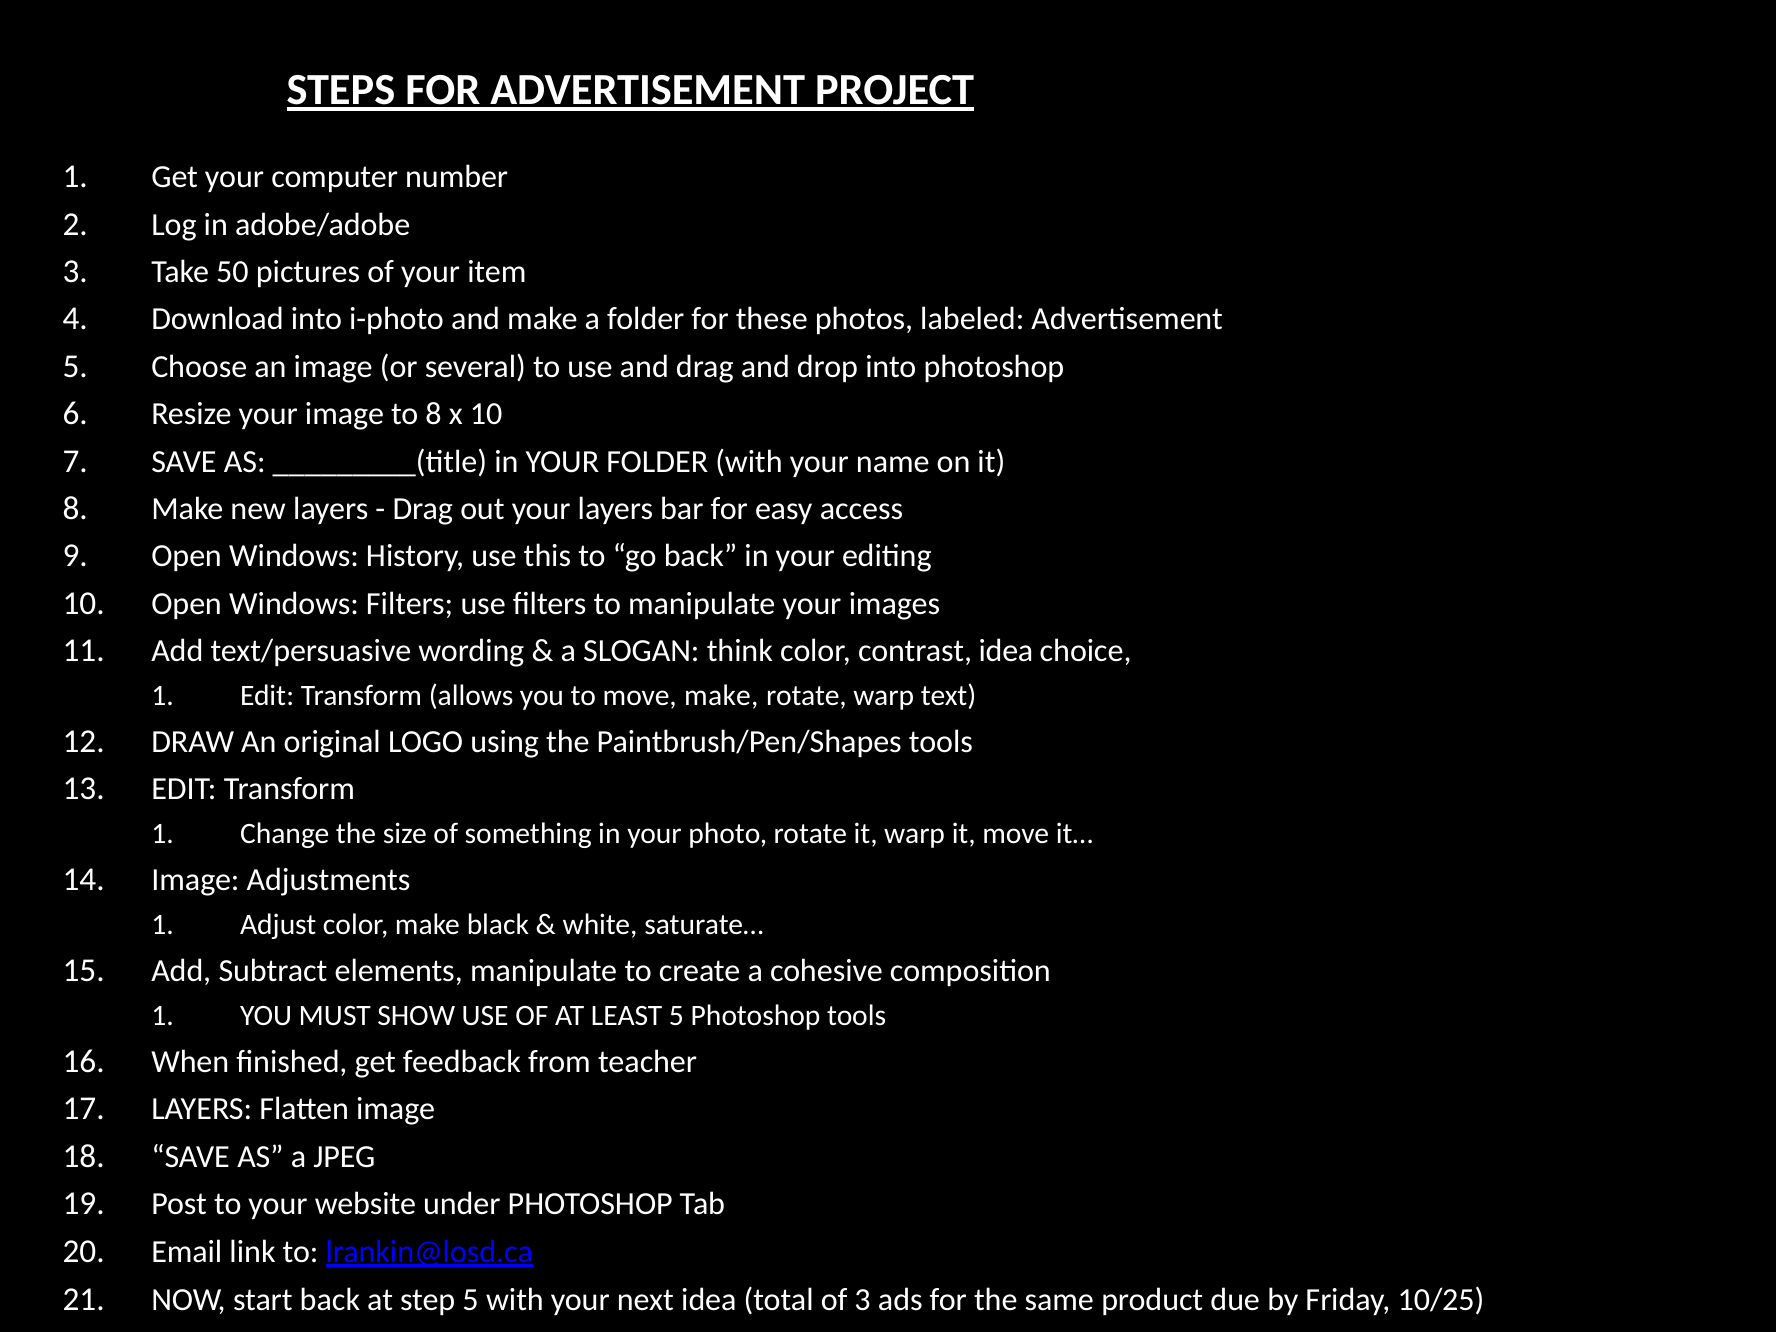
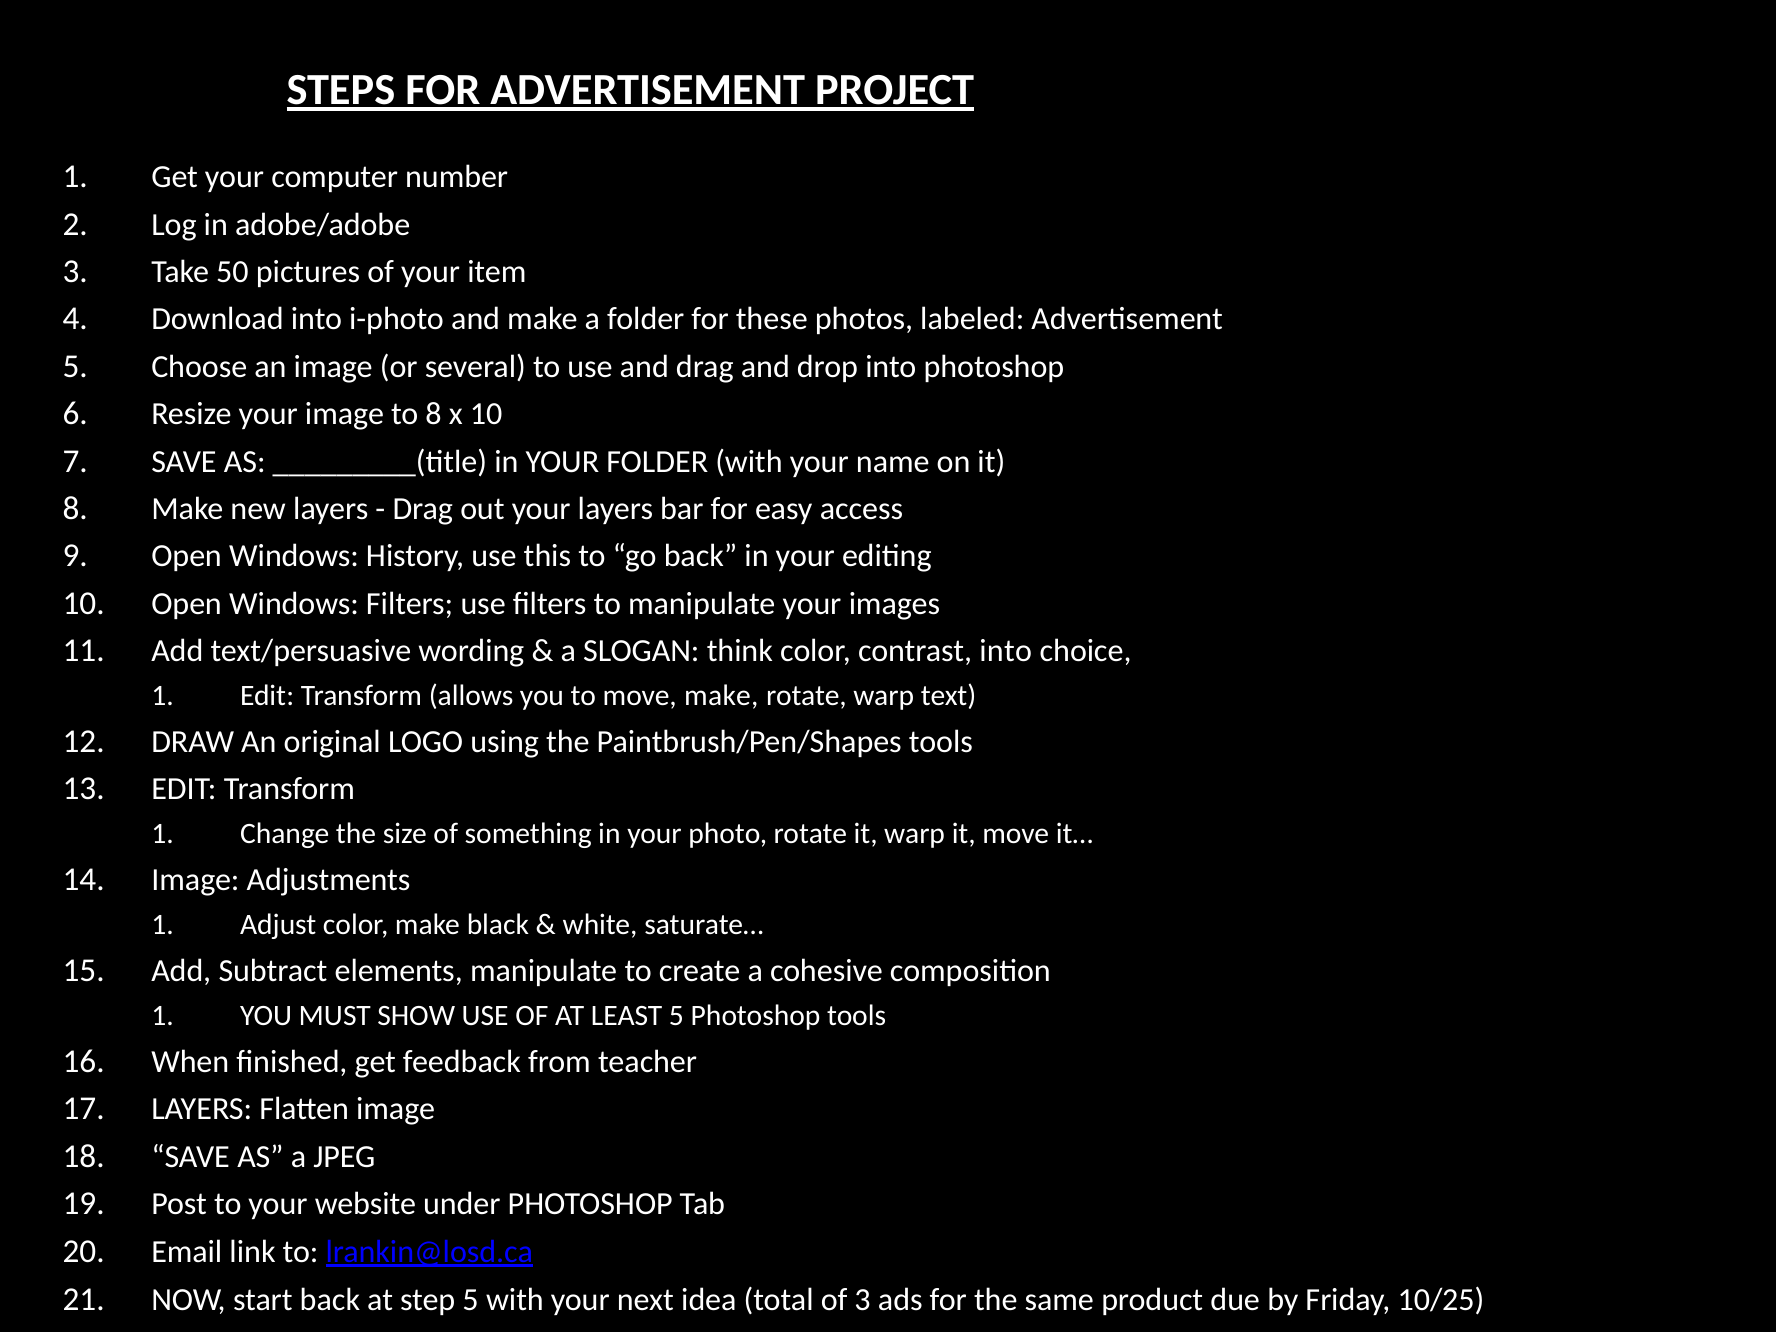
contrast idea: idea -> into (1006, 651)
